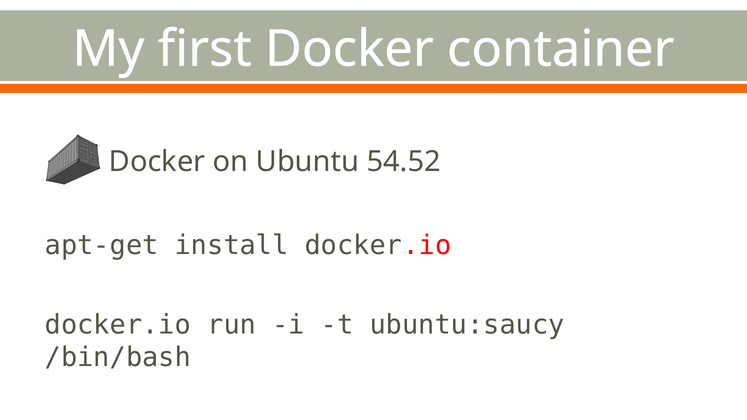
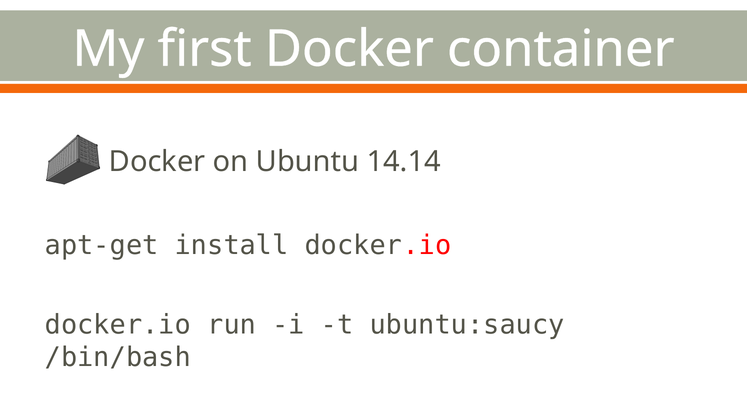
54.52: 54.52 -> 14.14 (404, 162)
